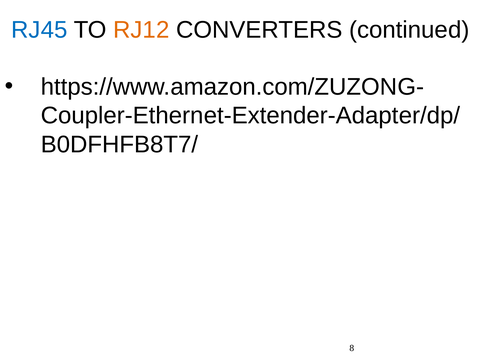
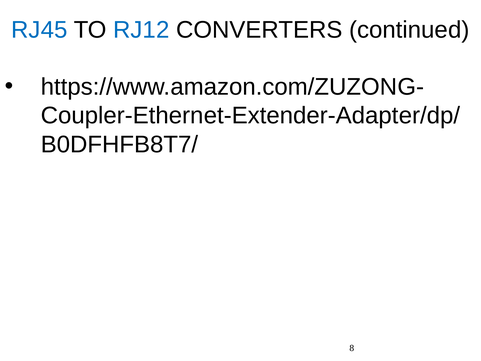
RJ12 colour: orange -> blue (141, 30)
